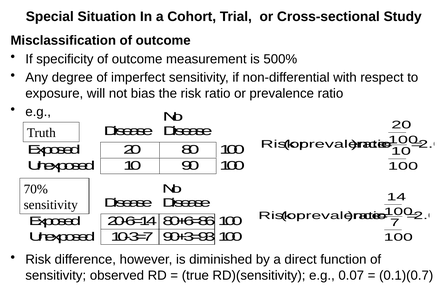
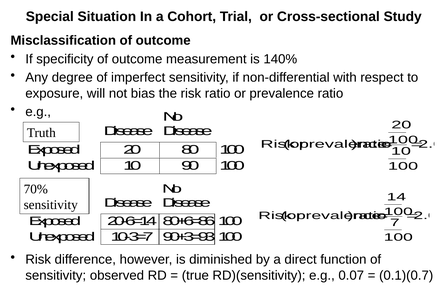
500%: 500% -> 140% (280, 59)
